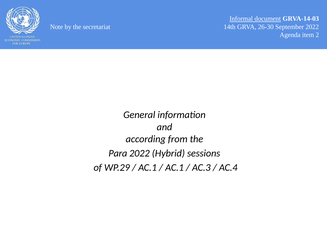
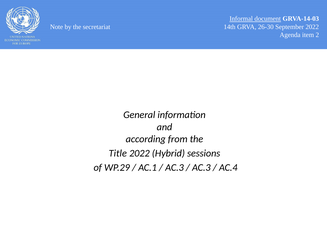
Para: Para -> Title (118, 153)
AC.1: AC.1 -> AC.3 (174, 167)
